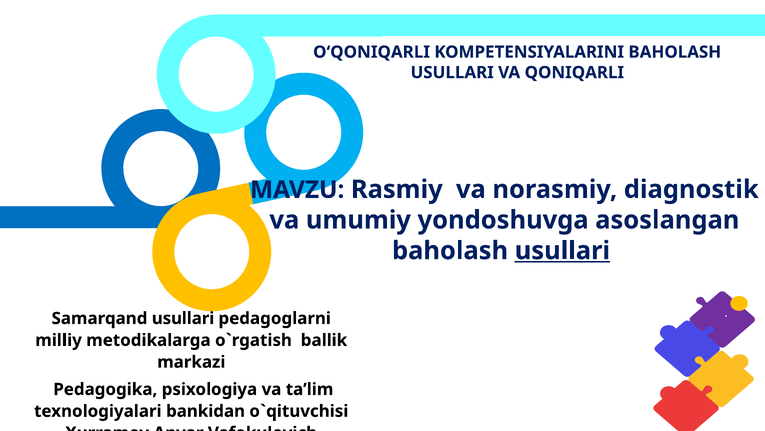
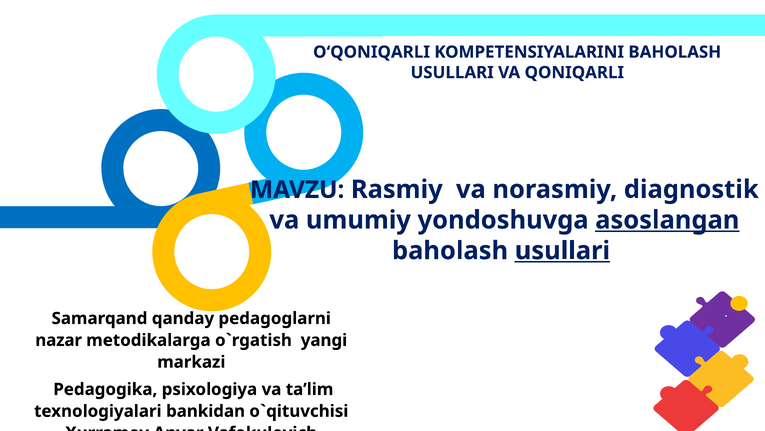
asoslangan underline: none -> present (667, 220)
Samarqand usullari: usullari -> qanday (183, 318)
milliy: milliy -> nazar (59, 340)
ballik: ballik -> yangi (324, 340)
